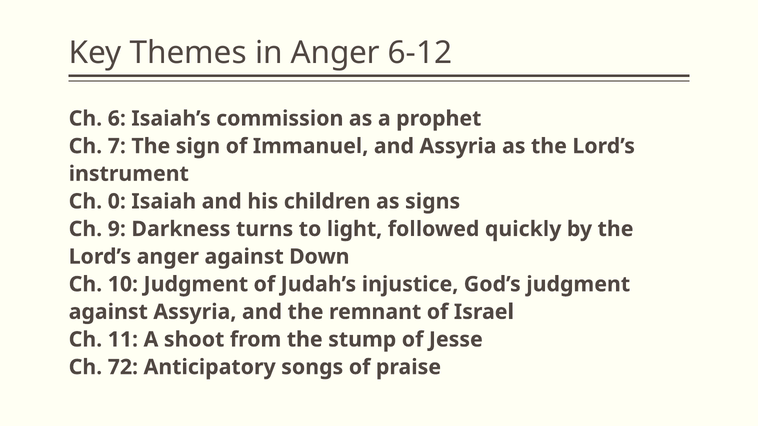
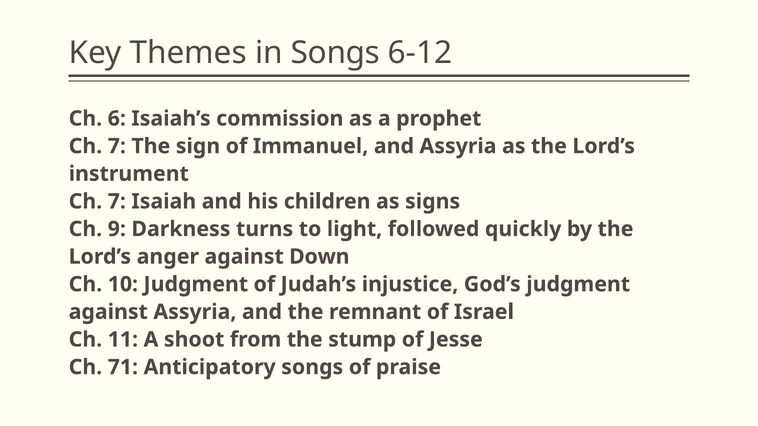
in Anger: Anger -> Songs (335, 53)
0: 0 -> 7 (117, 202)
72: 72 -> 71 (123, 367)
